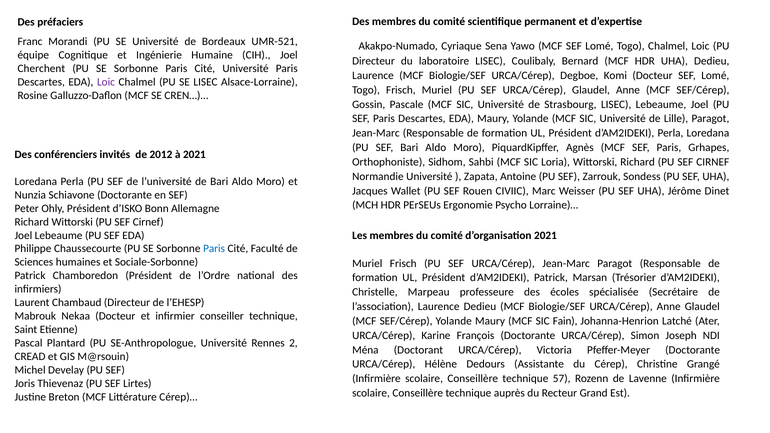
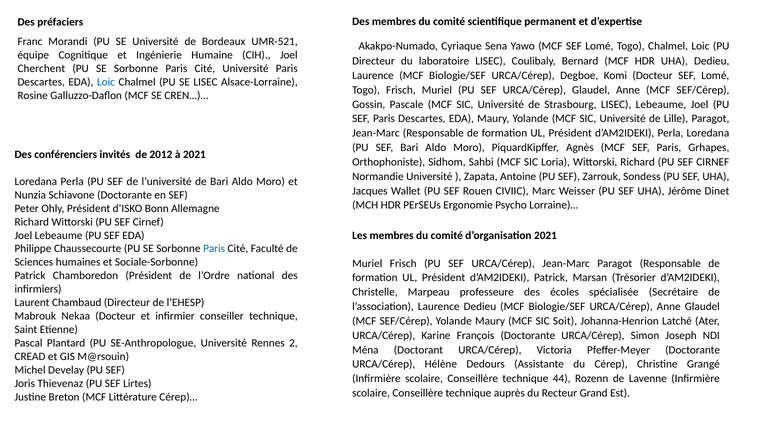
Loic colour: purple -> blue (106, 82)
Fain: Fain -> Soit (565, 321)
57: 57 -> 44 (562, 379)
